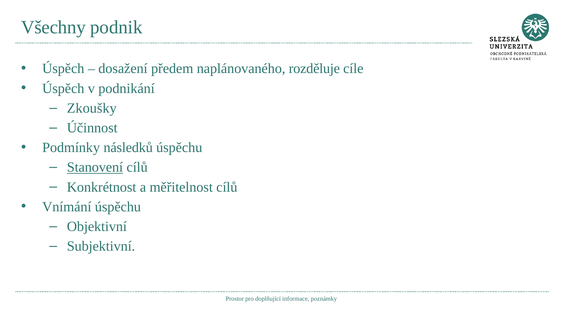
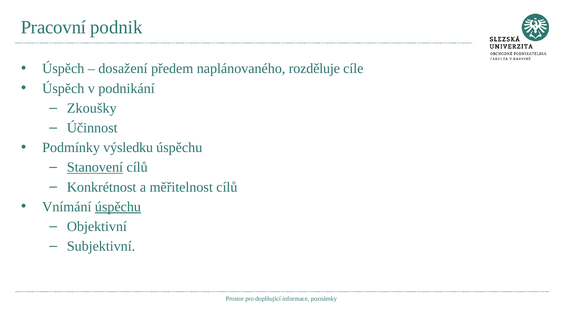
Všechny: Všechny -> Pracovní (53, 27)
následků: následků -> výsledku (128, 147)
úspěchu underline: none -> present (118, 207)
